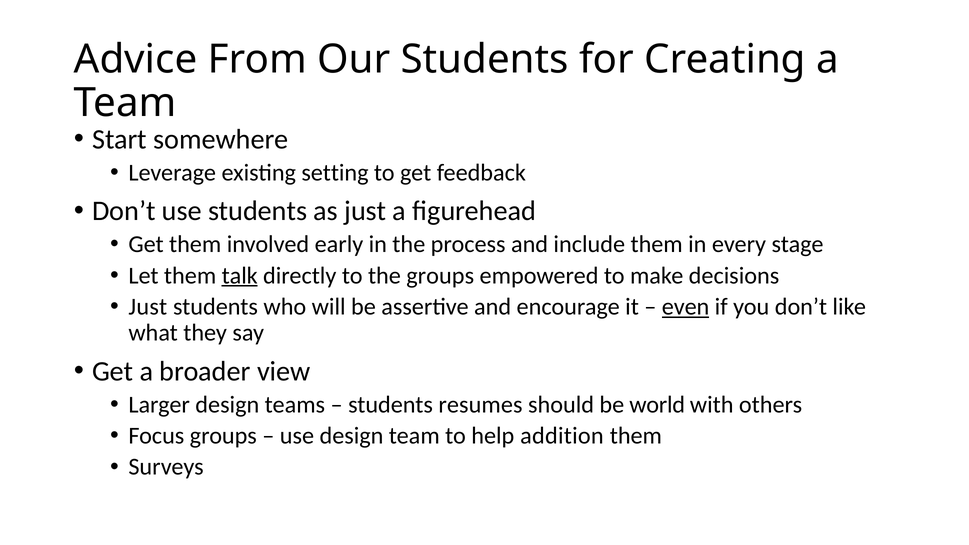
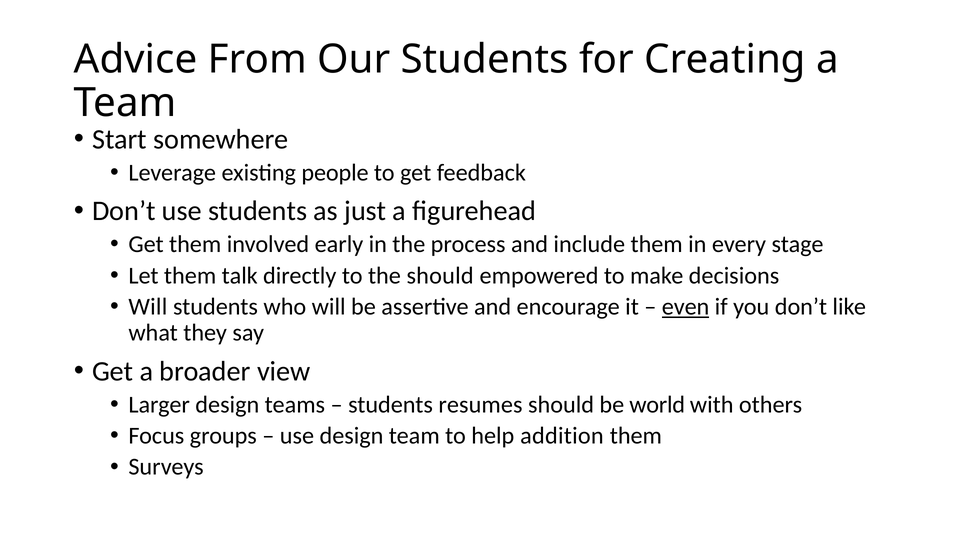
setting: setting -> people (335, 173)
talk underline: present -> none (240, 276)
the groups: groups -> should (440, 276)
Just: Just -> Will (148, 307)
